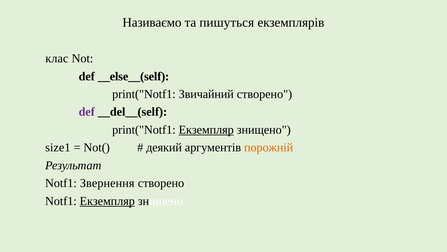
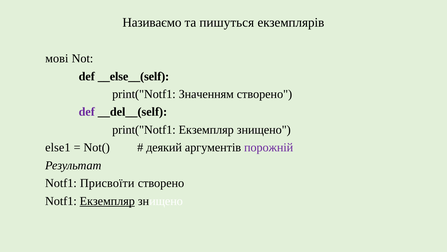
клас: клас -> мові (57, 58)
Звичайний: Звичайний -> Значенням (206, 94)
Екземпляр underline: present -> none (206, 129)
size1: size1 -> else1 (58, 147)
порожній colour: orange -> purple (269, 147)
Звернення: Звернення -> Присвоїти (107, 183)
